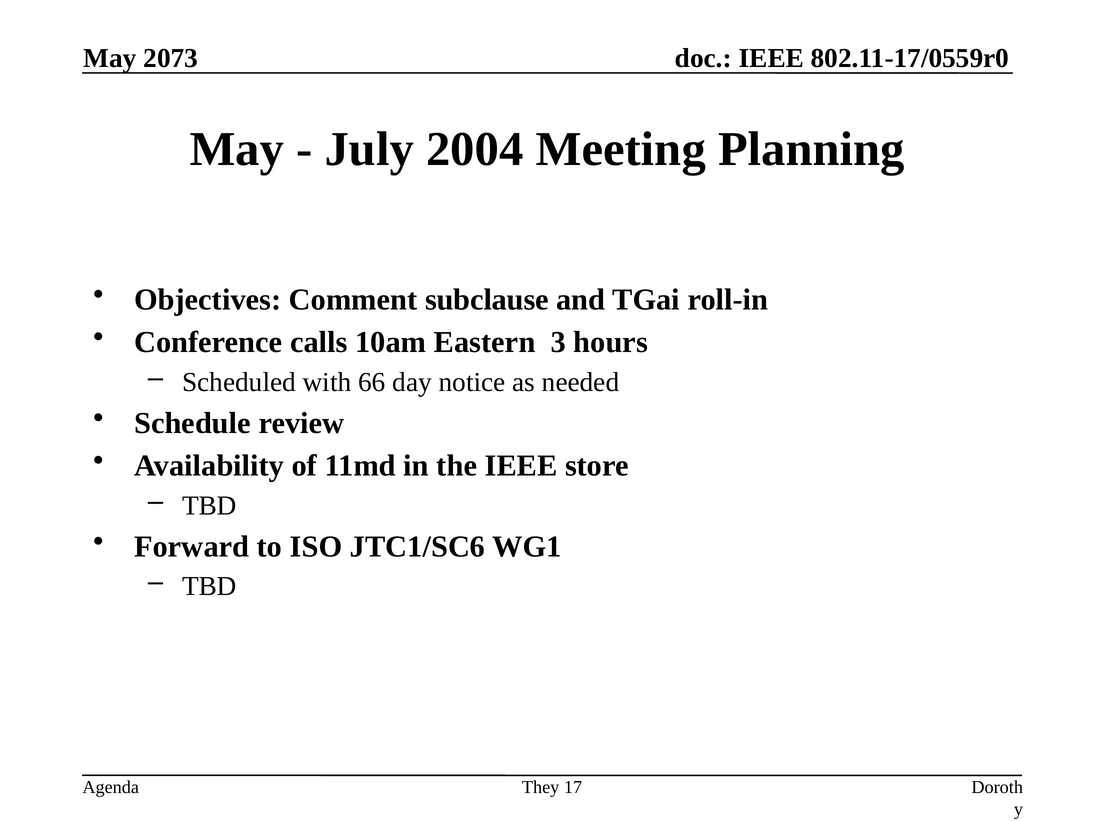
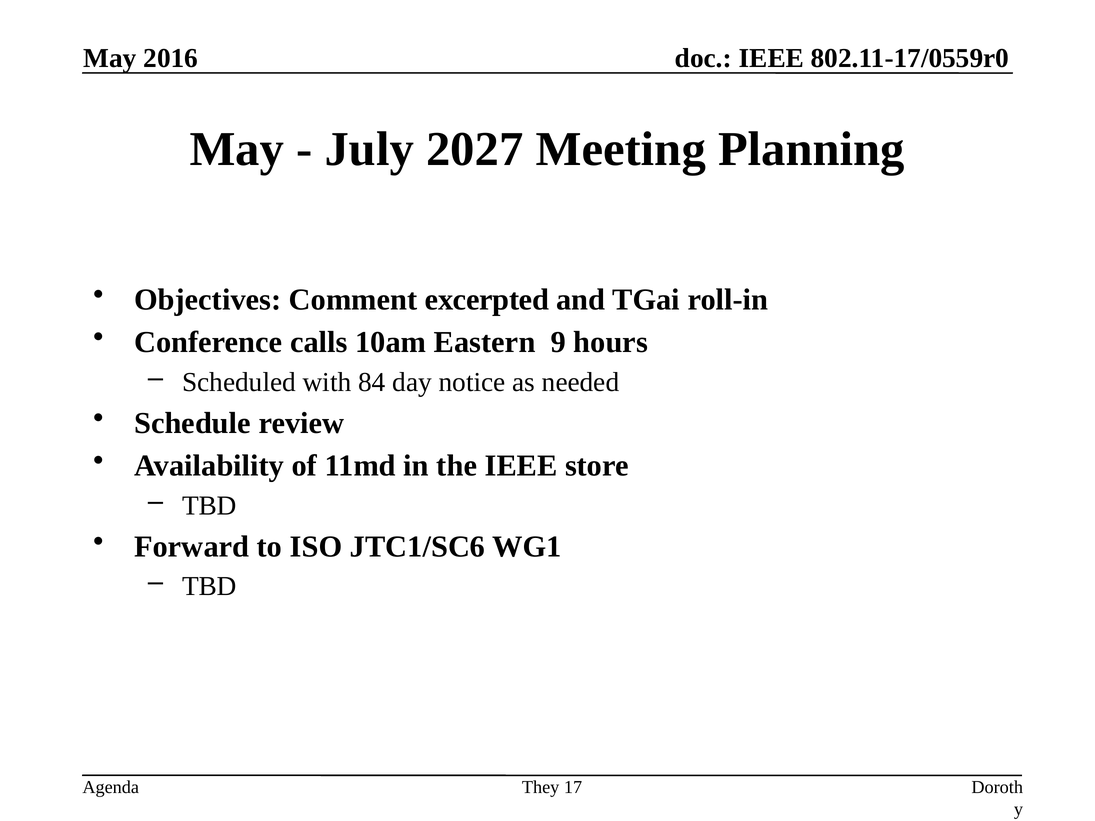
2073: 2073 -> 2016 (171, 58)
2004: 2004 -> 2027 (475, 149)
subclause: subclause -> excerpted (487, 300)
3: 3 -> 9 (558, 342)
66: 66 -> 84 (372, 382)
